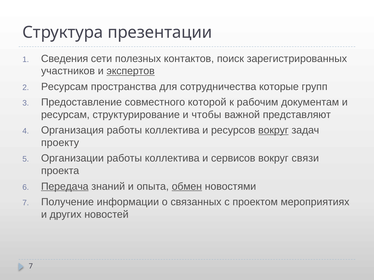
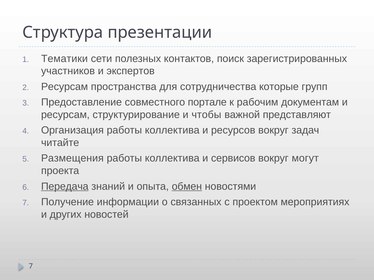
Сведения: Сведения -> Тематики (64, 59)
экспертов underline: present -> none (131, 71)
которой: которой -> портале (207, 102)
вокруг underline: present -> none (273, 130)
проекту: проекту -> читайте (60, 143)
Организации: Организации -> Размещения (72, 159)
связи: связи -> могут (305, 159)
